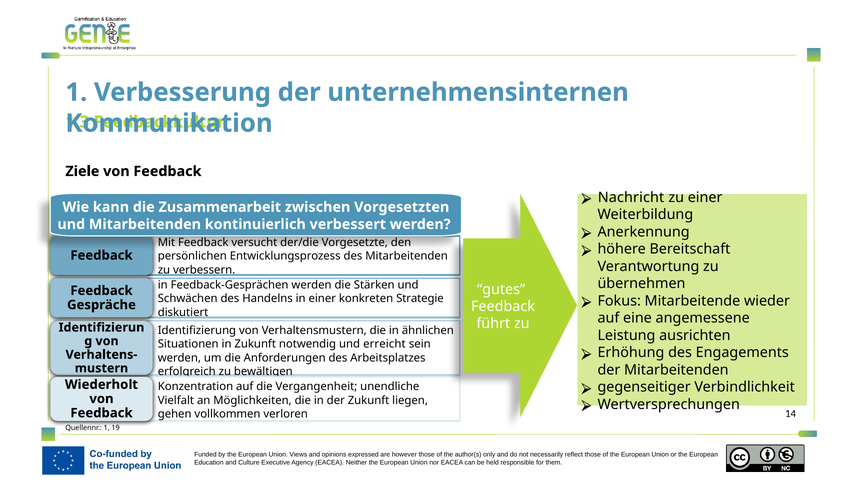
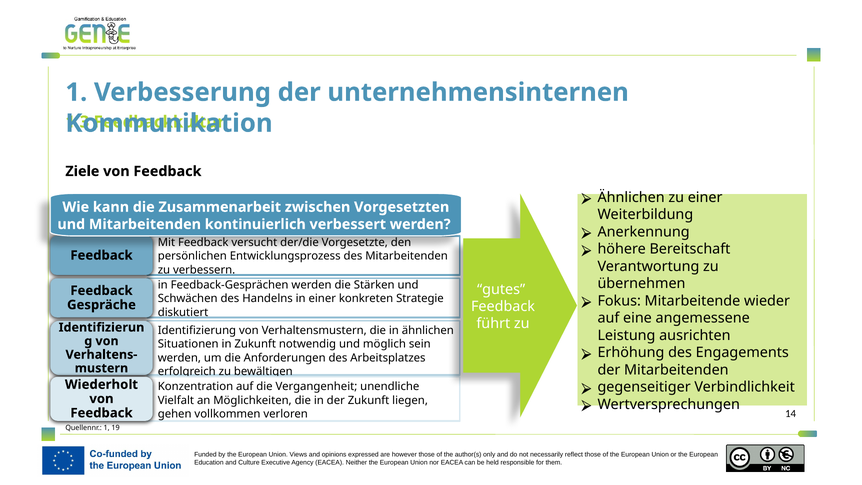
Nachricht: Nachricht -> Ähnlichen (631, 197)
erreicht: erreicht -> möglich (384, 344)
